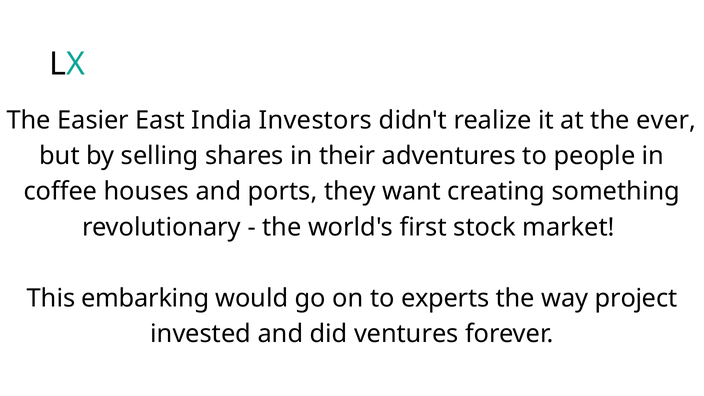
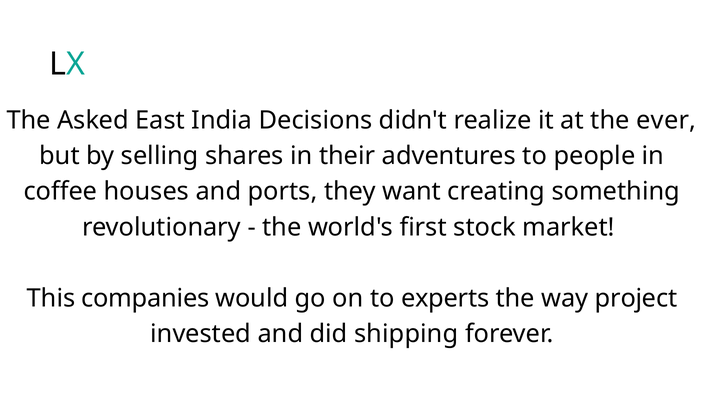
Easier: Easier -> Asked (93, 120)
Investors: Investors -> Decisions (316, 120)
embarking: embarking -> companies (145, 298)
ventures: ventures -> shipping (406, 334)
